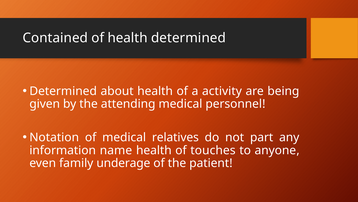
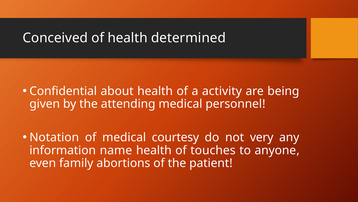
Contained: Contained -> Conceived (55, 38)
Determined: Determined -> Confidential (63, 91)
relatives: relatives -> courtesy (175, 137)
part: part -> very (262, 137)
underage: underage -> abortions (123, 163)
